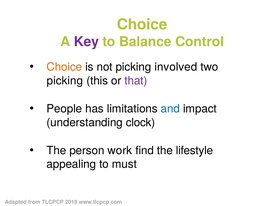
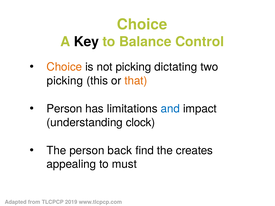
Key colour: purple -> black (86, 42)
involved: involved -> dictating (176, 67)
that colour: purple -> orange (136, 81)
People: People -> Person (64, 109)
work: work -> back (120, 150)
lifestyle: lifestyle -> creates (194, 150)
